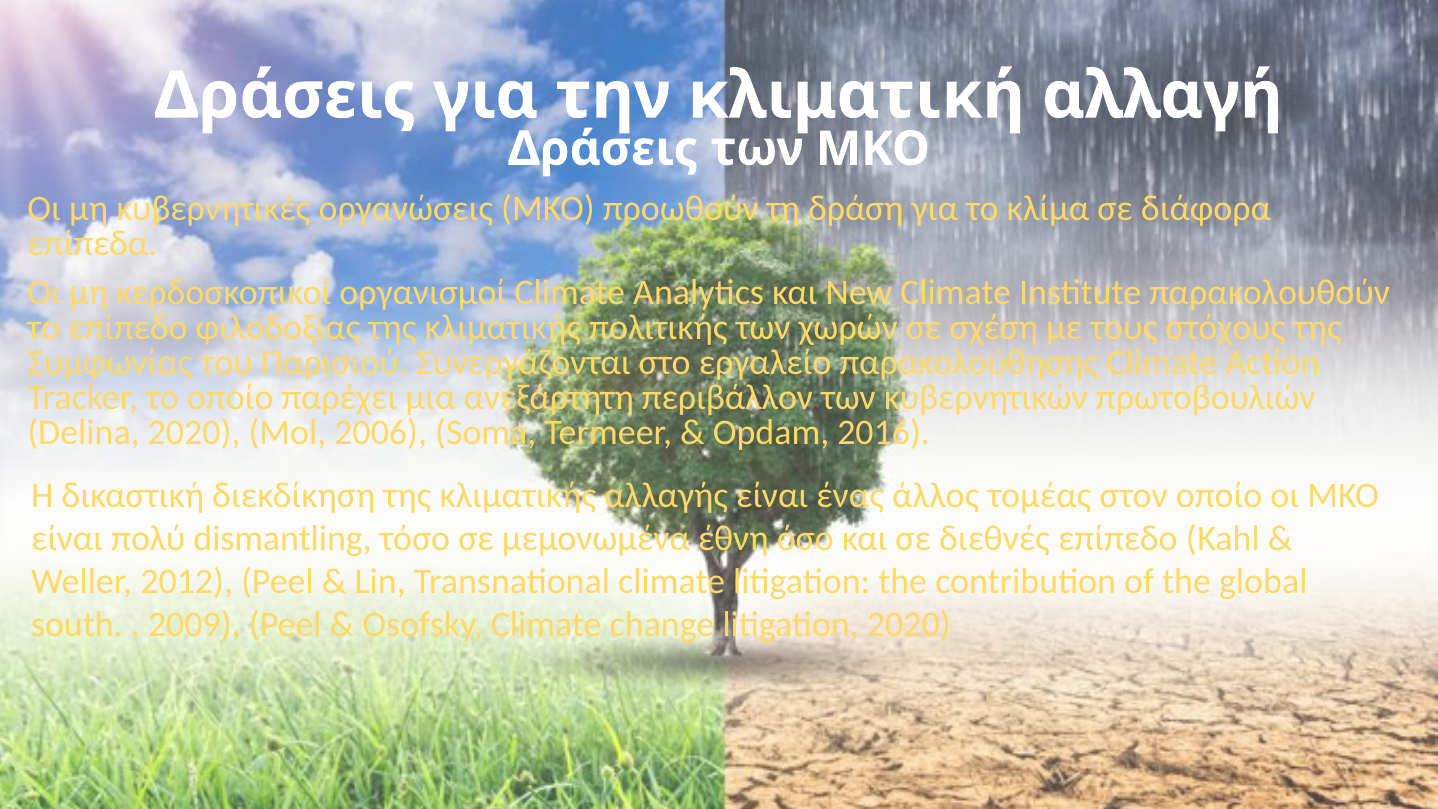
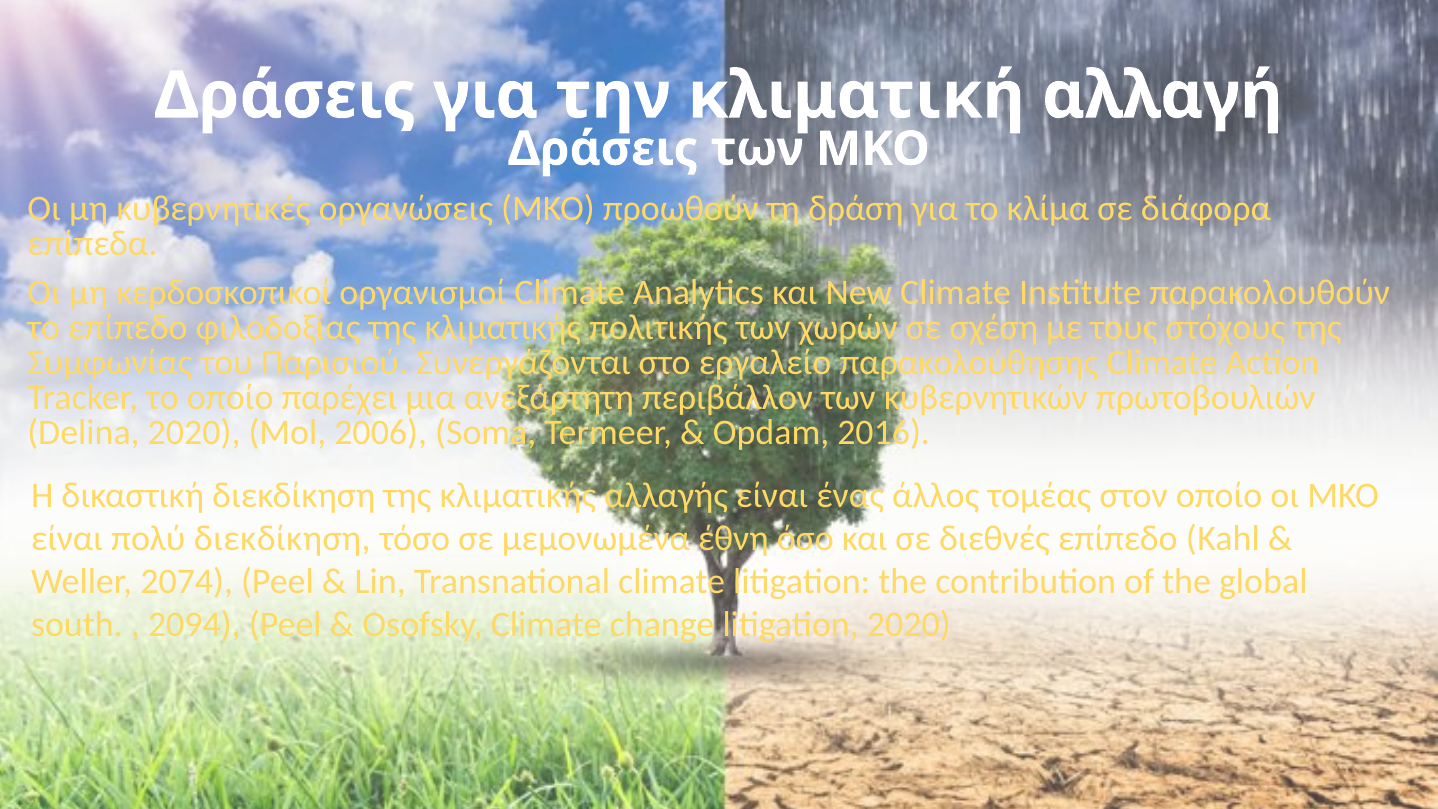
πολύ dismantling: dismantling -> διεκδίκηση (282, 538)
2012: 2012 -> 2074 (187, 582)
2009: 2009 -> 2094 (194, 625)
